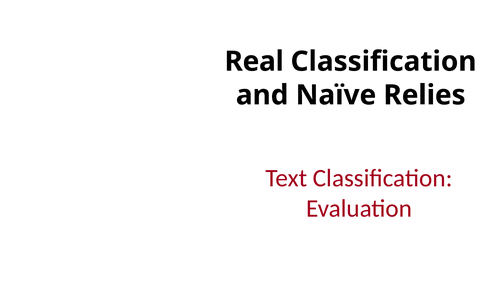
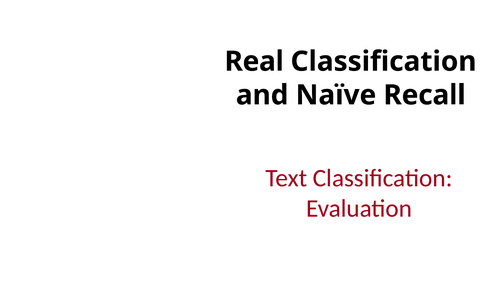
Relies: Relies -> Recall (425, 95)
